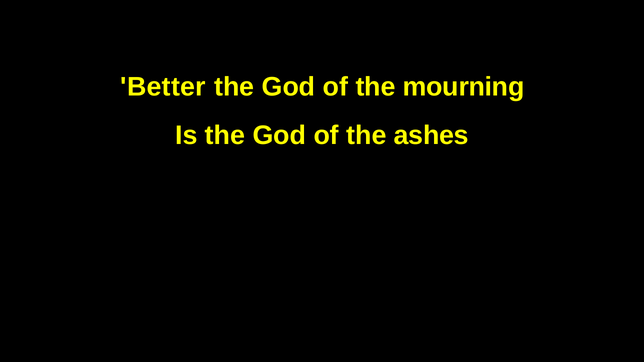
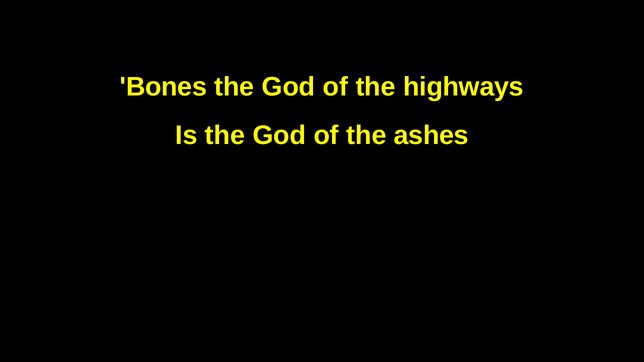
Better: Better -> Bones (163, 87)
mourning: mourning -> highways (464, 87)
